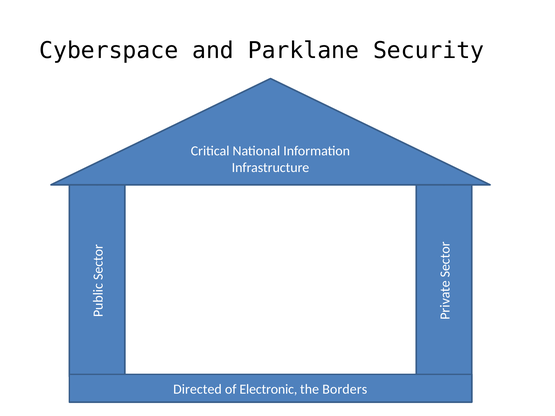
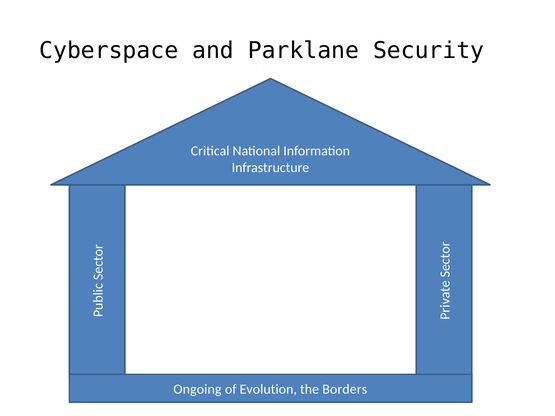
Directed: Directed -> Ongoing (197, 389)
Electronic: Electronic -> Evolution (268, 389)
